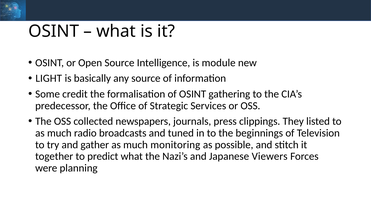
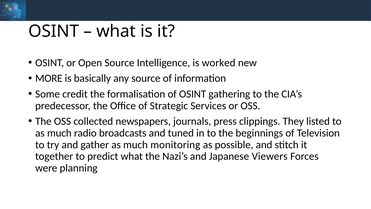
module: module -> worked (219, 63)
LIGHT: LIGHT -> MORE (49, 78)
